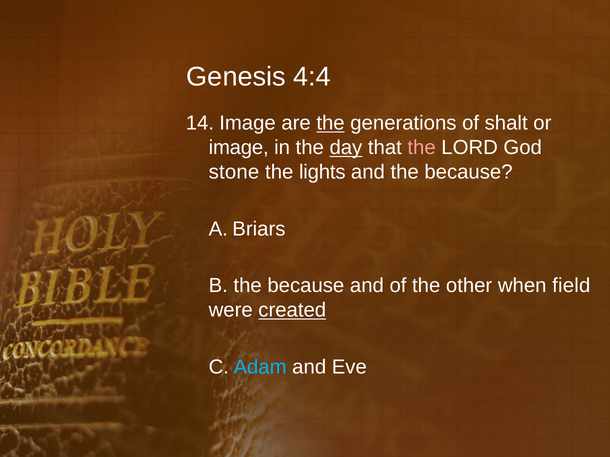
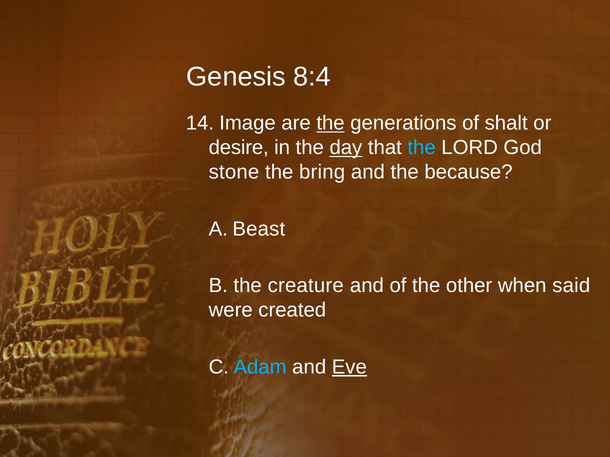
4:4: 4:4 -> 8:4 (312, 77)
image: image -> desire (239, 148)
the colour: pink -> light blue (422, 148)
lights: lights -> bring (322, 172)
Briars: Briars -> Beast (259, 229)
B the because: because -> creature (306, 286)
field: field -> said (571, 286)
created underline: present -> none (292, 310)
Eve underline: none -> present (349, 367)
